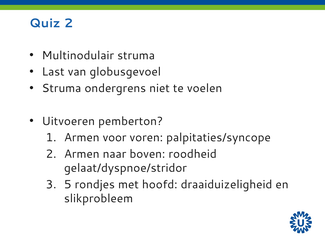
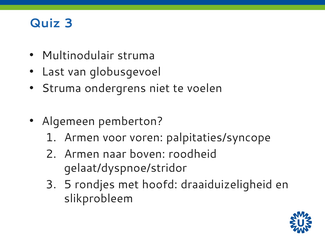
Quiz 2: 2 -> 3 (69, 23)
Uitvoeren: Uitvoeren -> Algemeen (68, 121)
